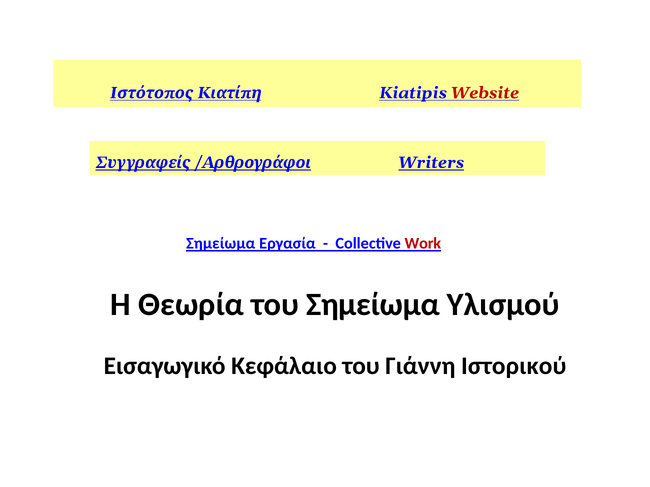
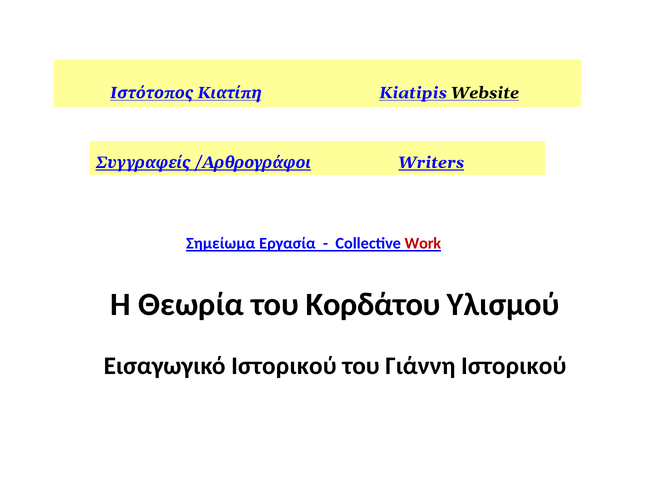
Website colour: red -> black (485, 93)
του Σημείωμα: Σημείωμα -> Κορδάτου (373, 305)
Εισαγωγικό Κεφάλαιο: Κεφάλαιο -> Ιστορικού (284, 367)
